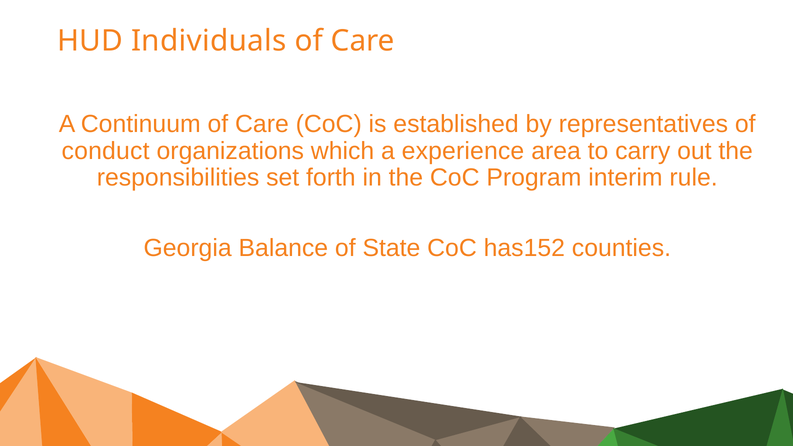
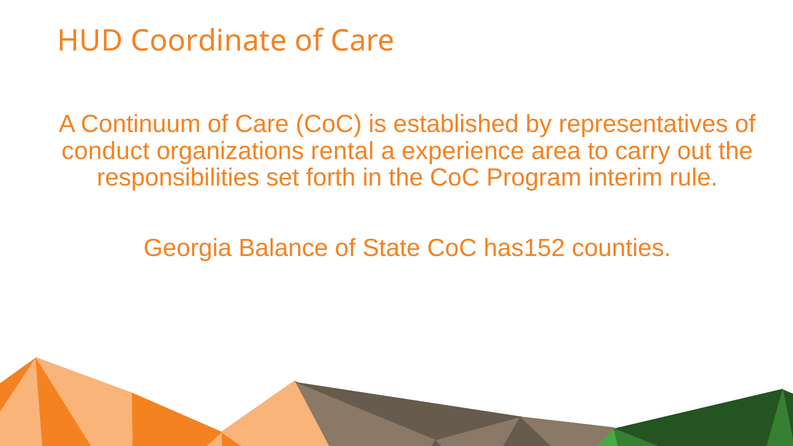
Individuals: Individuals -> Coordinate (209, 41)
which: which -> rental (342, 151)
